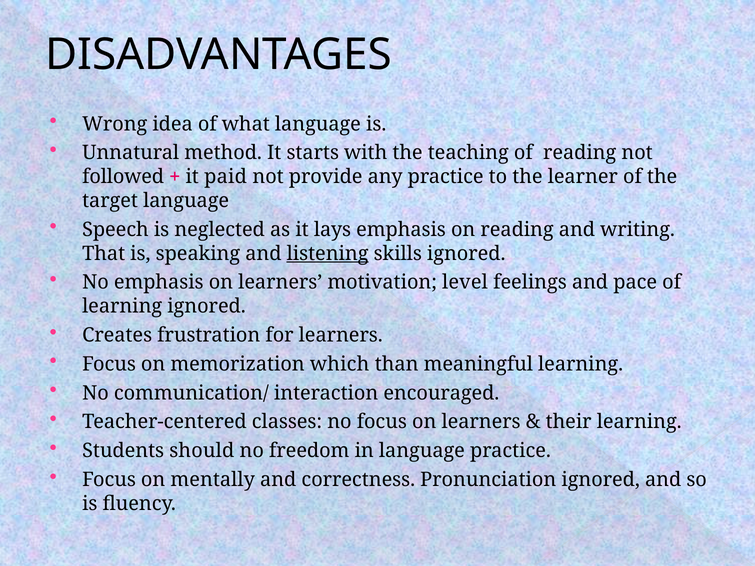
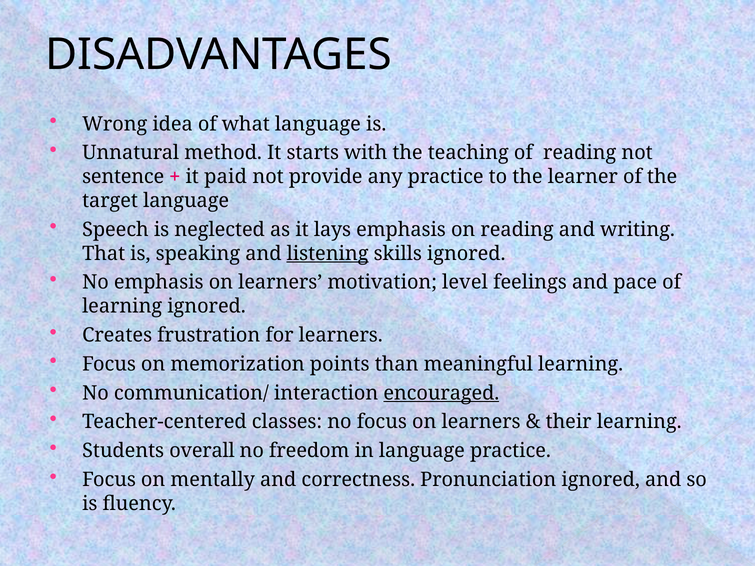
followed: followed -> sentence (123, 177)
which: which -> points (340, 364)
encouraged underline: none -> present (441, 393)
should: should -> overall (202, 451)
